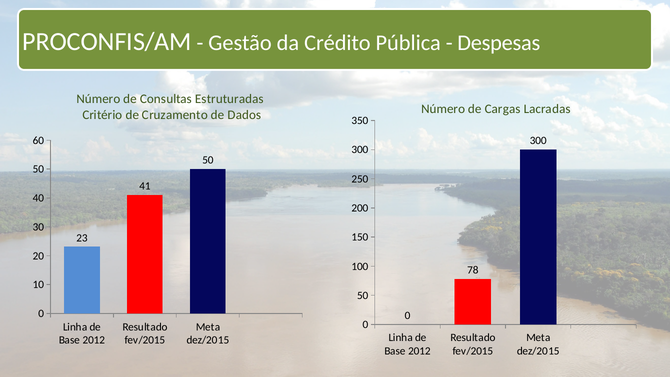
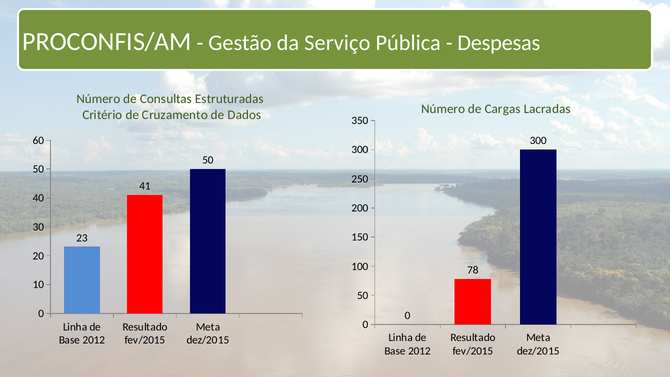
Crédito: Crédito -> Serviço (337, 43)
